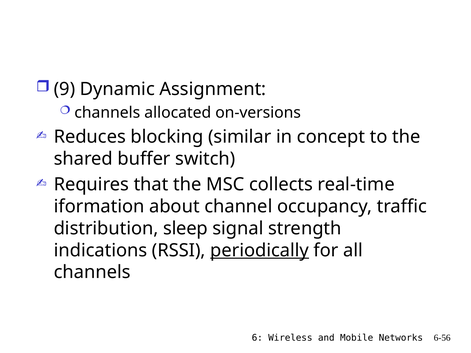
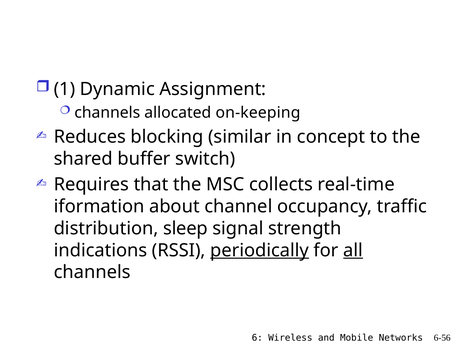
9: 9 -> 1 (64, 89)
on-versions: on-versions -> on-keeping (258, 113)
all underline: none -> present (353, 250)
